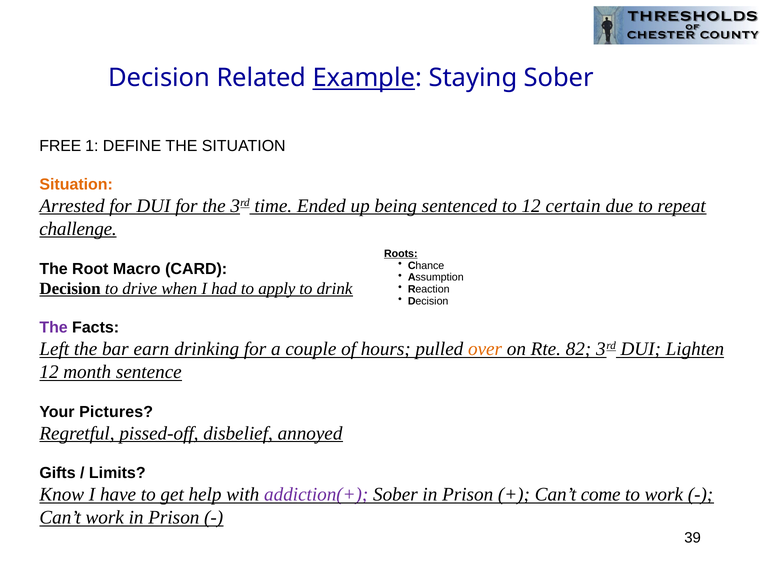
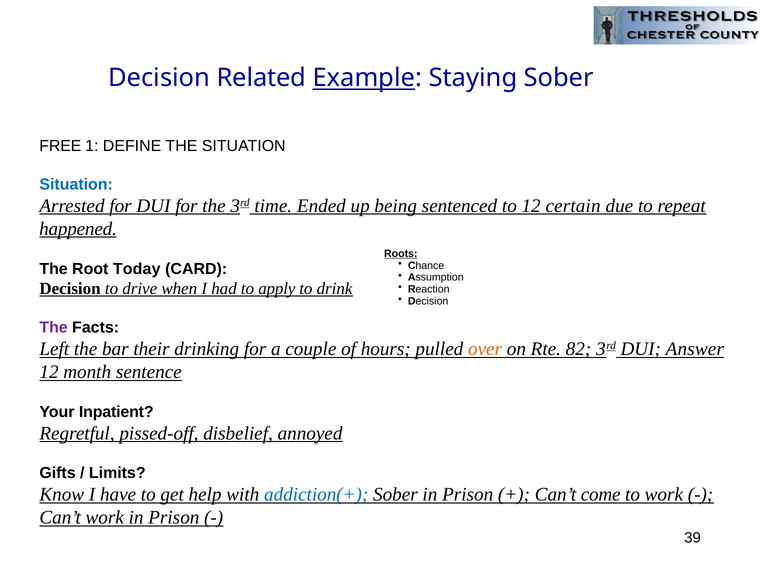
Situation colour: orange -> blue (76, 184)
challenge: challenge -> happened (78, 229)
Macro: Macro -> Today (137, 269)
earn: earn -> their (151, 349)
Lighten: Lighten -> Answer (695, 349)
Pictures: Pictures -> Inpatient (116, 412)
addiction(+ colour: purple -> blue (316, 494)
